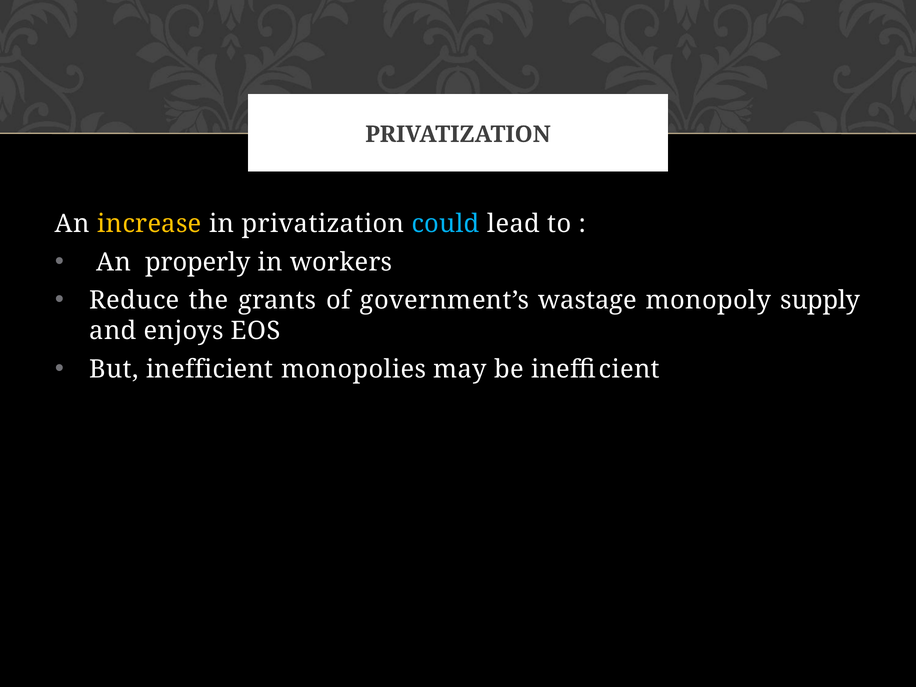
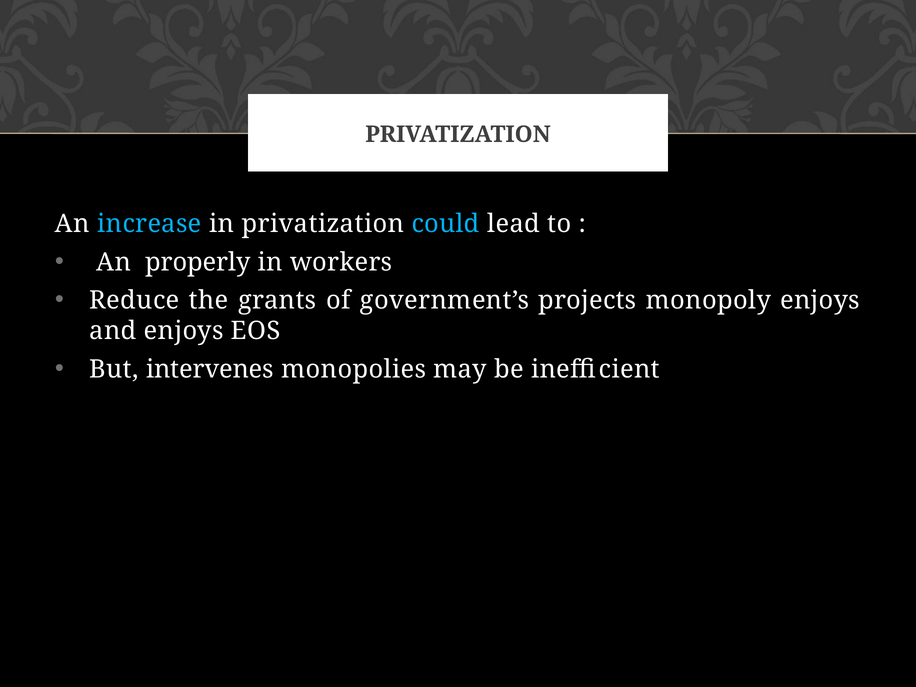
increase colour: yellow -> light blue (149, 224)
wastage: wastage -> projects (587, 300)
monopoly supply: supply -> enjoys (820, 300)
But inefficient: inefficient -> intervenes (210, 369)
